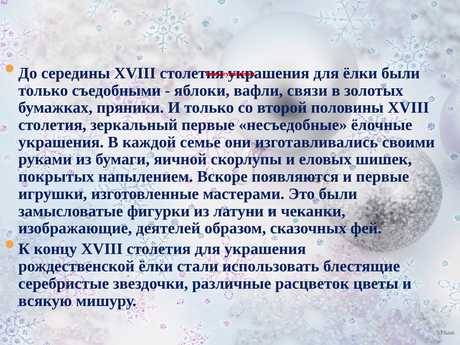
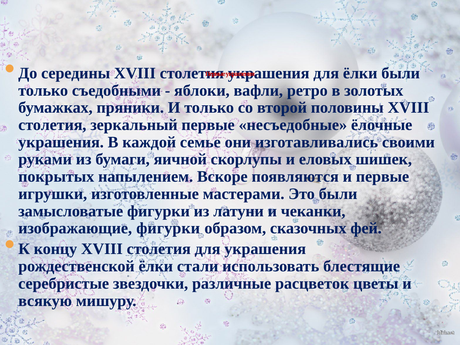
связи: связи -> ретро (307, 90)
изображающие деятелей: деятелей -> фигурки (168, 228)
